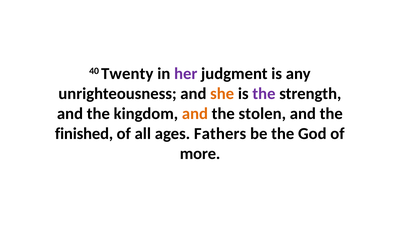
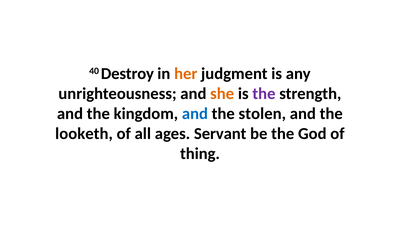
Twenty: Twenty -> Destroy (127, 74)
her colour: purple -> orange (186, 74)
and colour: orange -> blue (195, 114)
finished: finished -> looketh (84, 134)
Fathers: Fathers -> Servant (220, 134)
more: more -> thing (200, 154)
